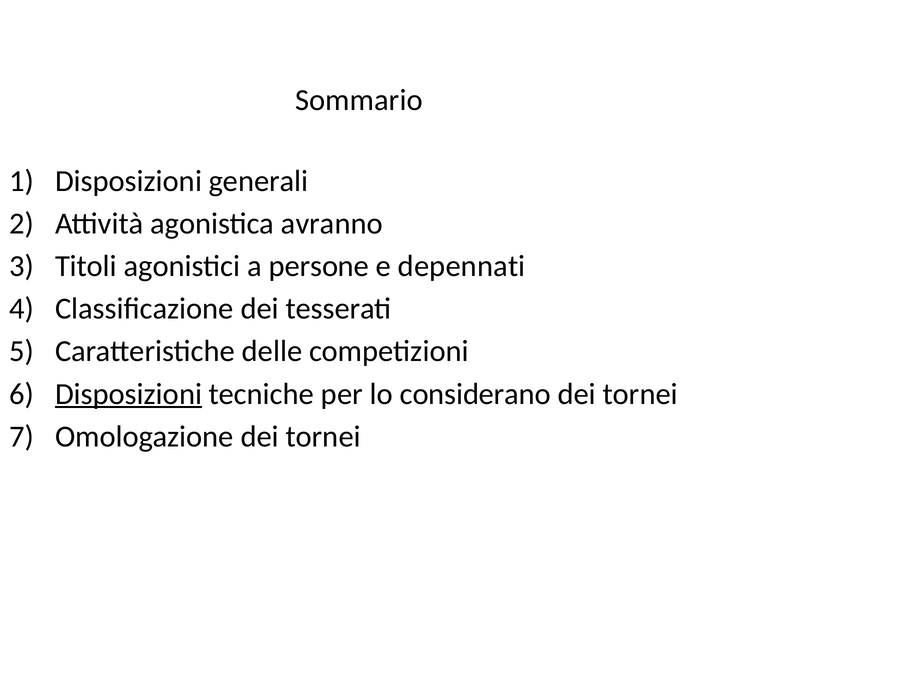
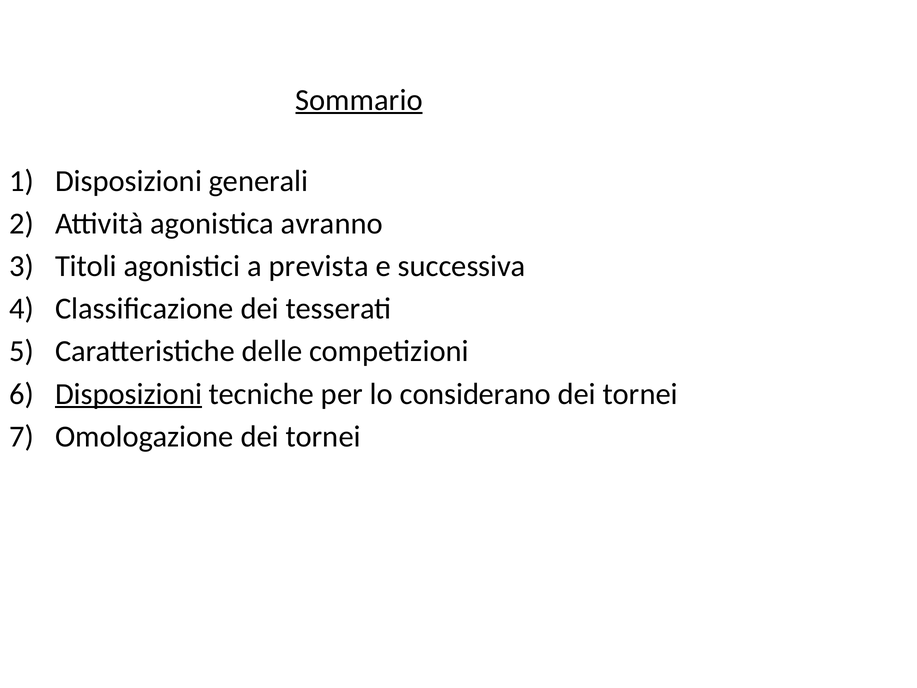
Sommario underline: none -> present (359, 100)
persone: persone -> prevista (319, 266)
depennati: depennati -> successiva (462, 266)
